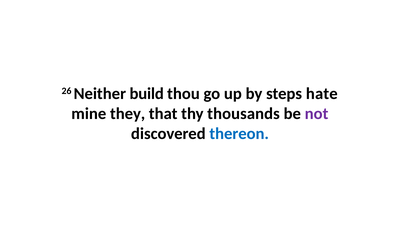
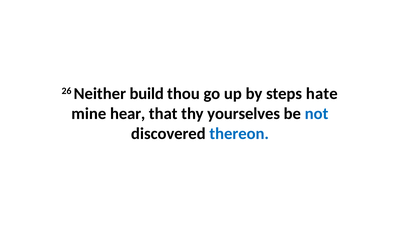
they: they -> hear (128, 114)
thousands: thousands -> yourselves (244, 114)
not colour: purple -> blue (317, 114)
